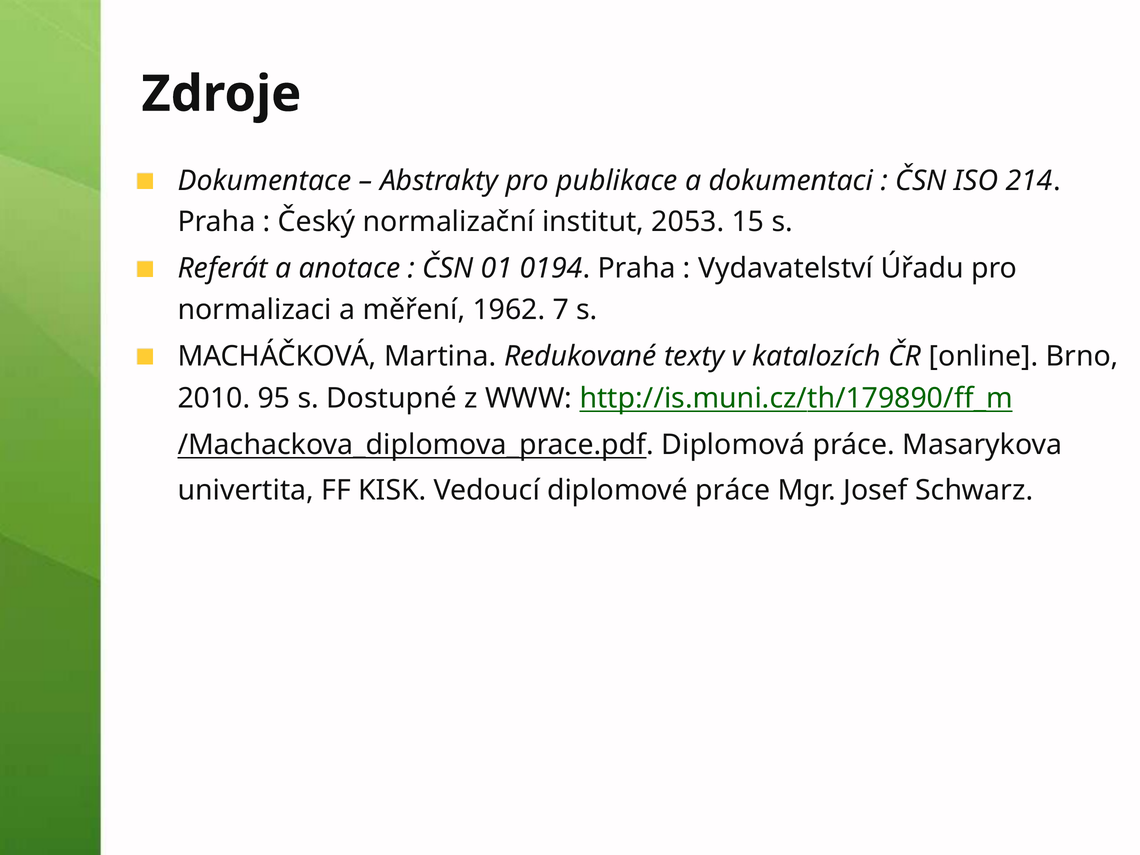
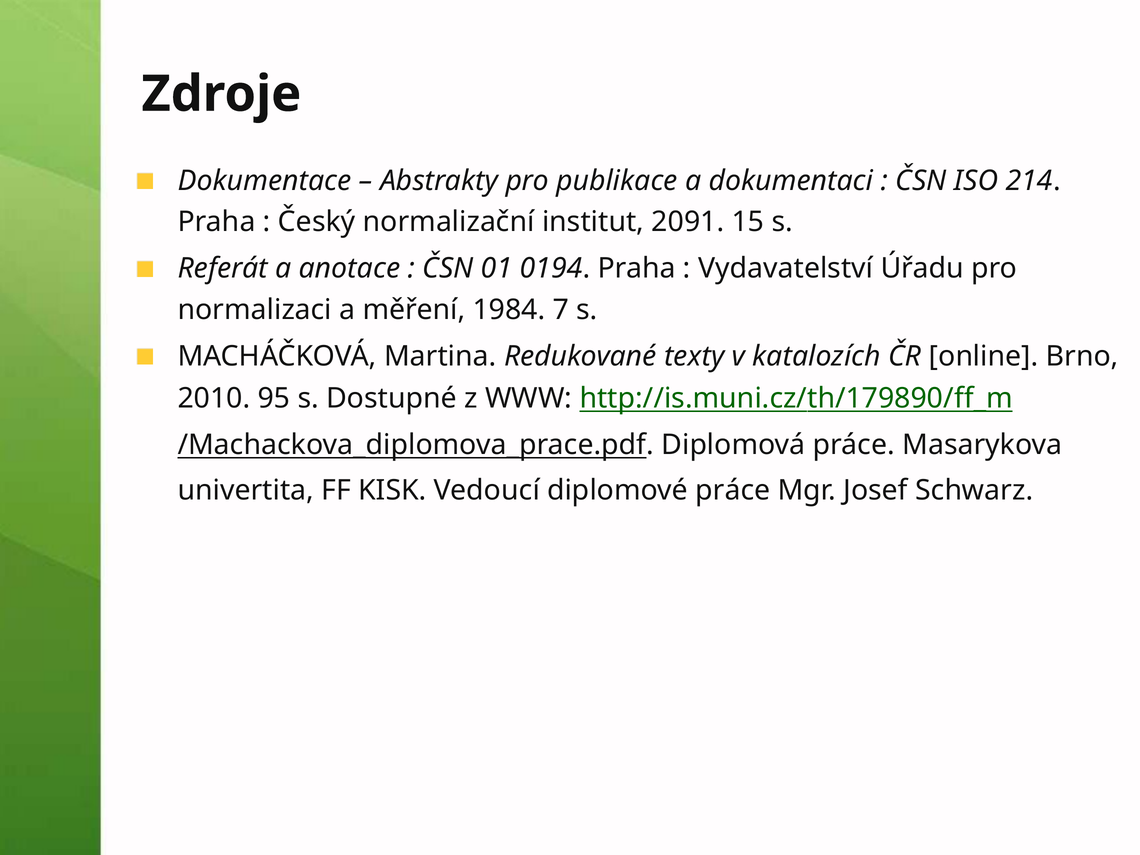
2053: 2053 -> 2091 (688, 222)
1962: 1962 -> 1984 (509, 310)
